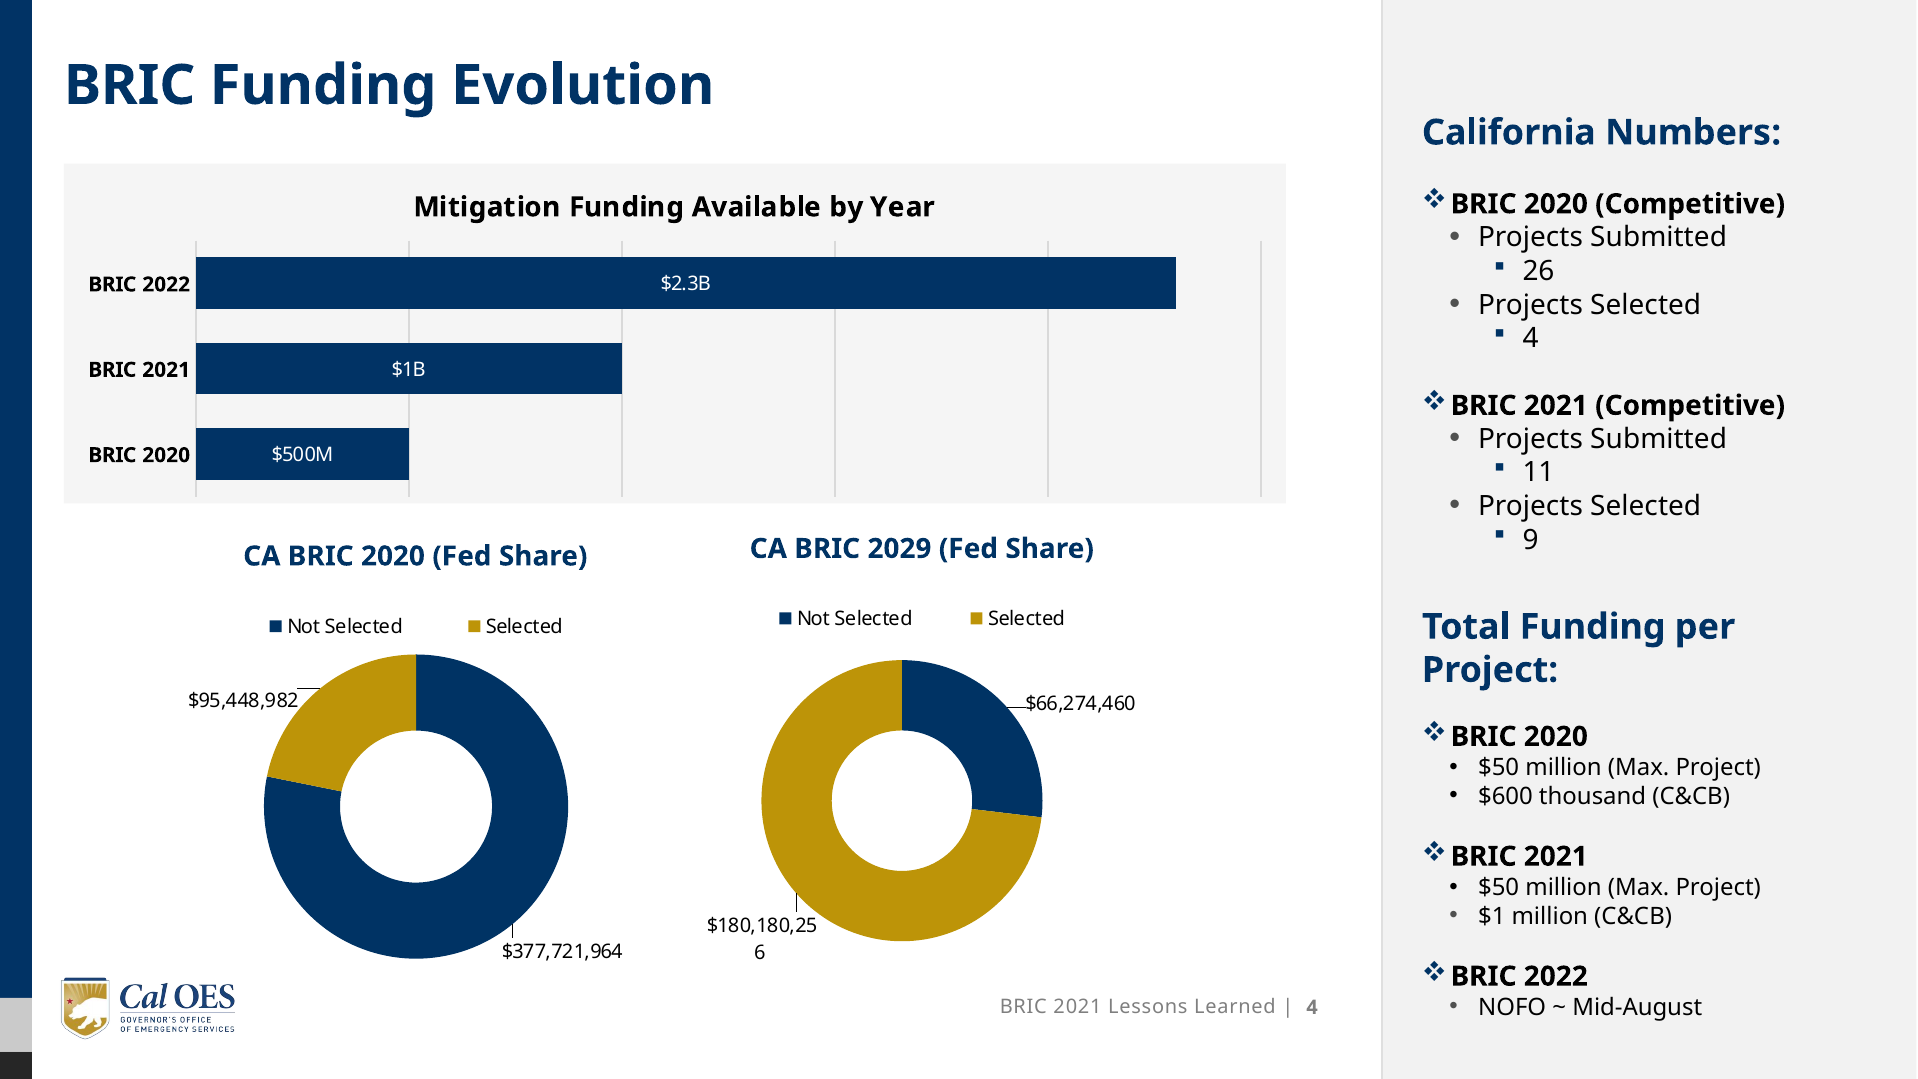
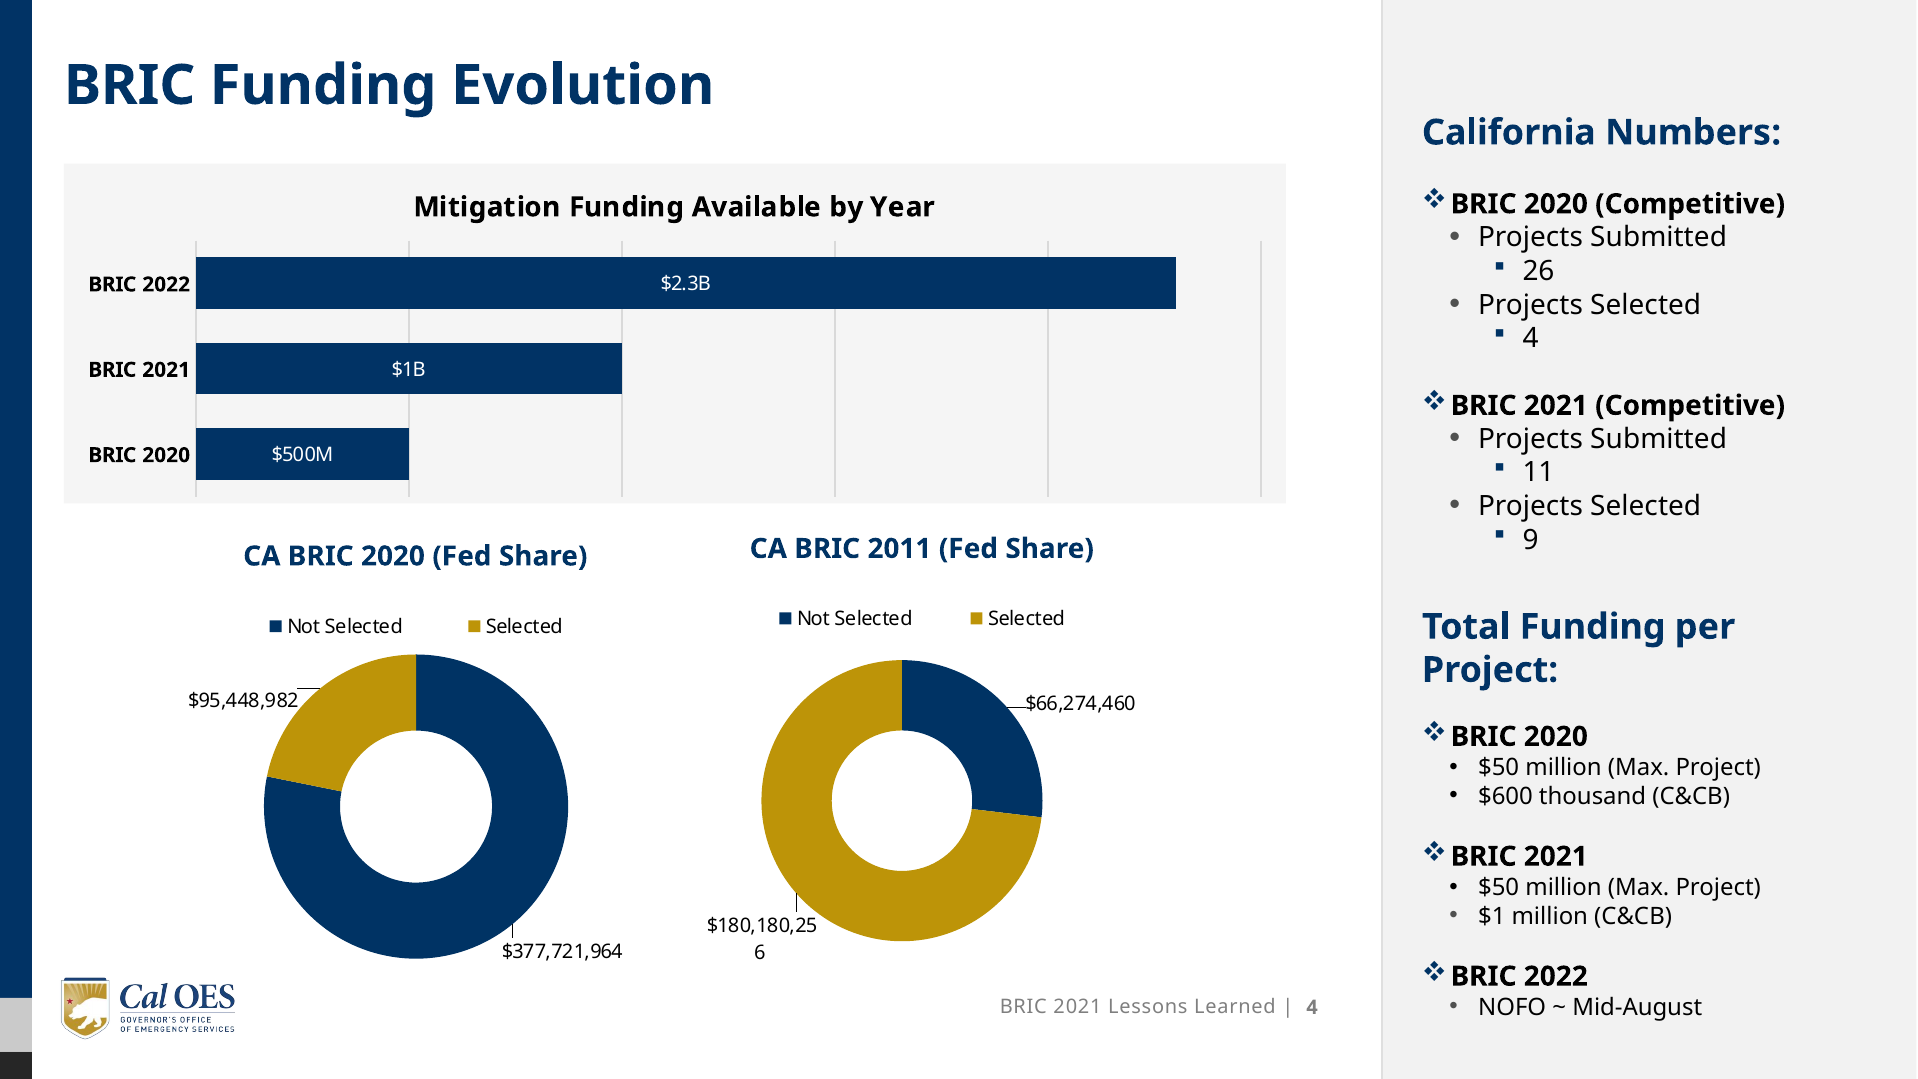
2029: 2029 -> 2011 (899, 549)
